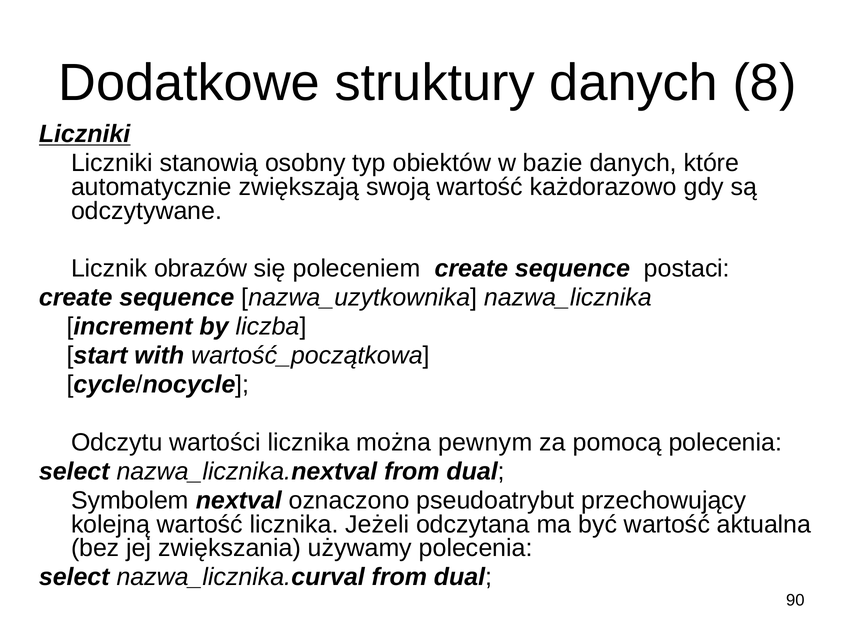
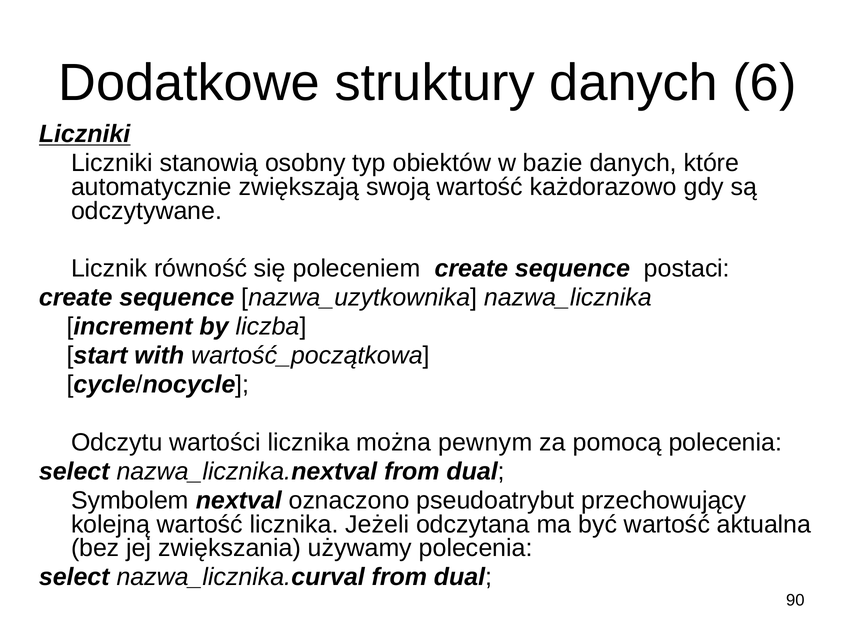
8: 8 -> 6 (765, 83)
obrazów: obrazów -> równość (201, 269)
